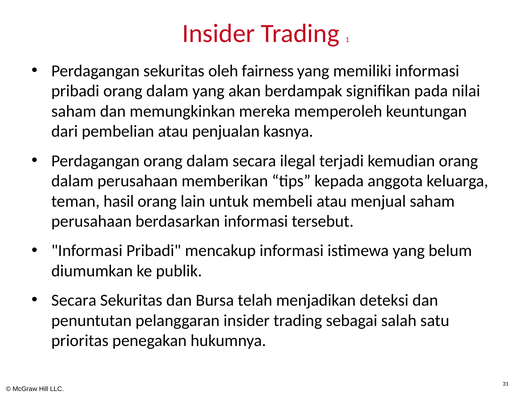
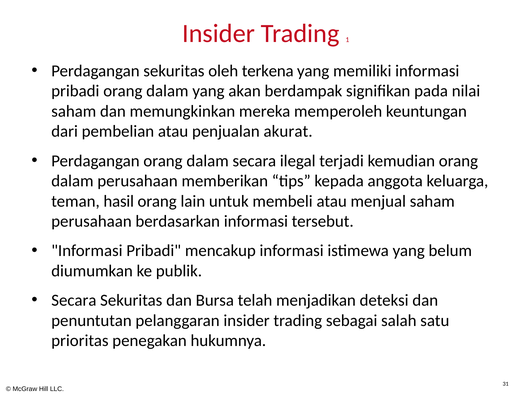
fairness: fairness -> terkena (268, 71)
kasnya: kasnya -> akurat (288, 132)
